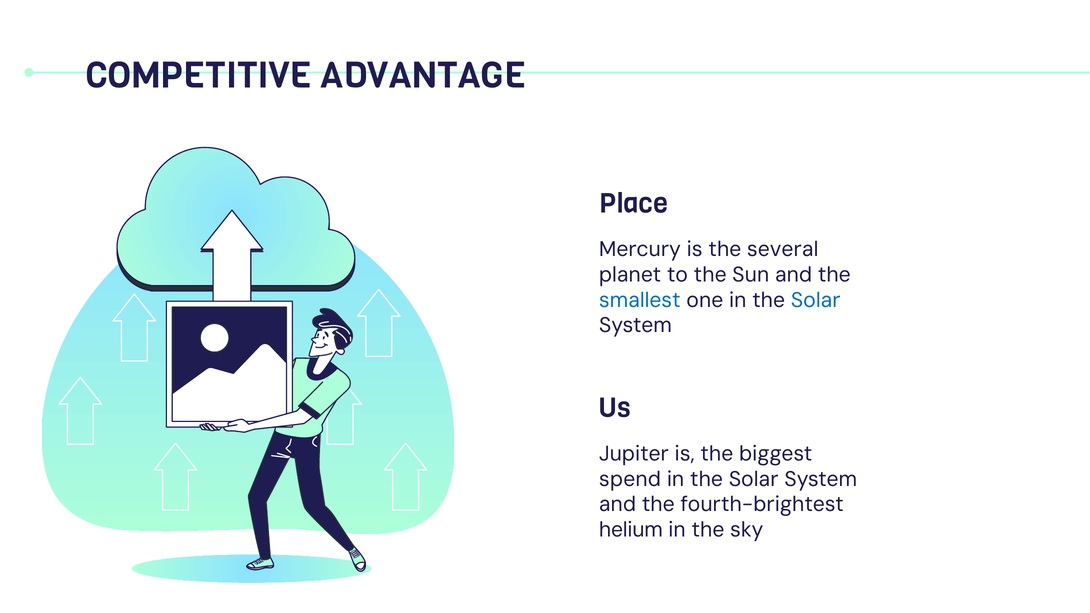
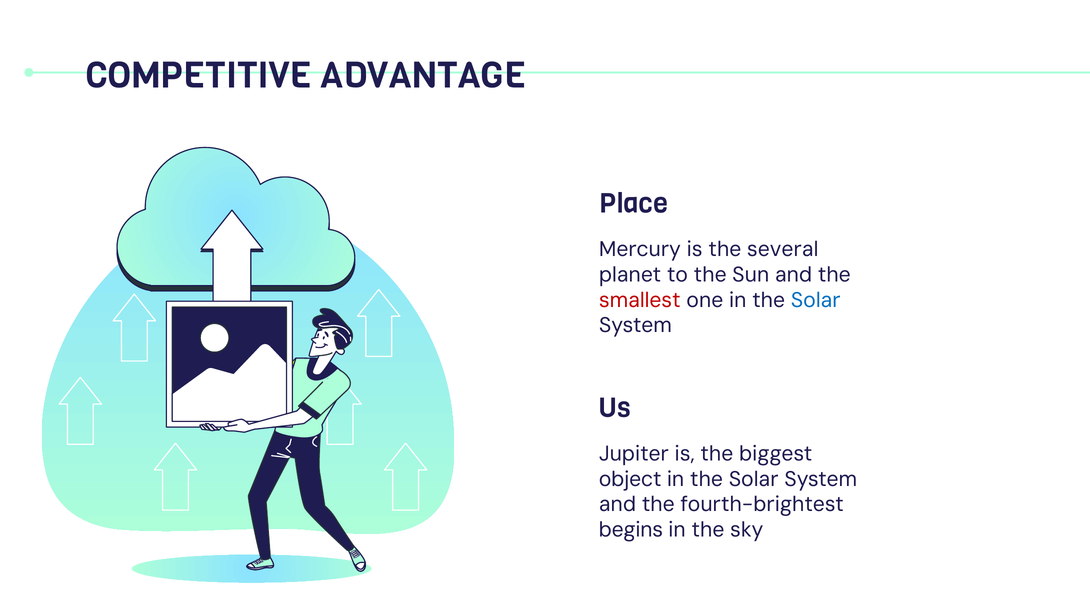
smallest colour: blue -> red (640, 300)
spend: spend -> object (630, 479)
helium: helium -> begins (631, 530)
